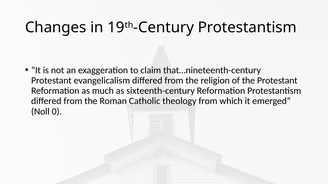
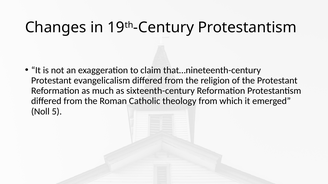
0: 0 -> 5 (57, 112)
